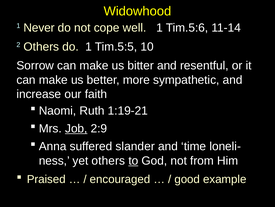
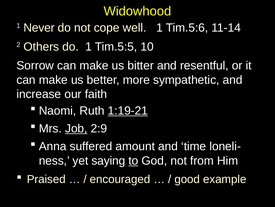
1:19-21 underline: none -> present (128, 110)
slander: slander -> amount (135, 146)
yet others: others -> saying (108, 160)
